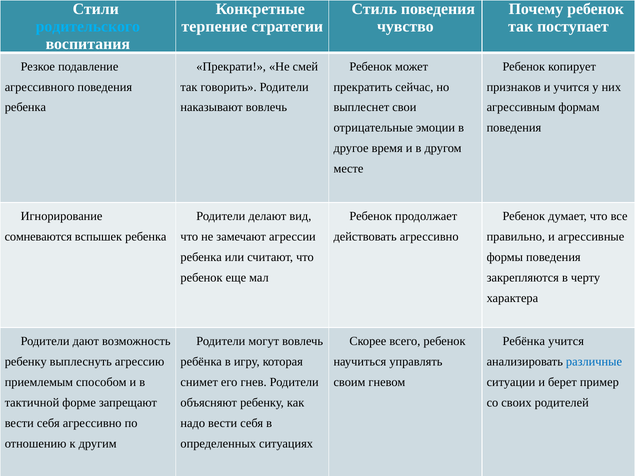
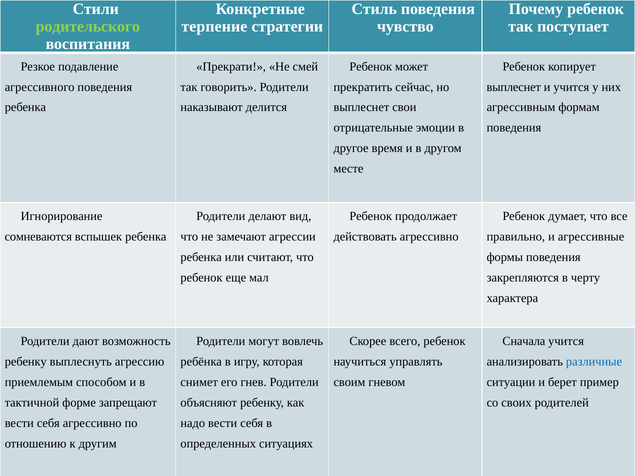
родительского colour: light blue -> light green (88, 27)
признаков: признаков -> выплеснет (514, 87)
наказывают вовлечь: вовлечь -> делится (266, 107)
Ребёнка: Ребёнка -> Сначала (524, 341)
